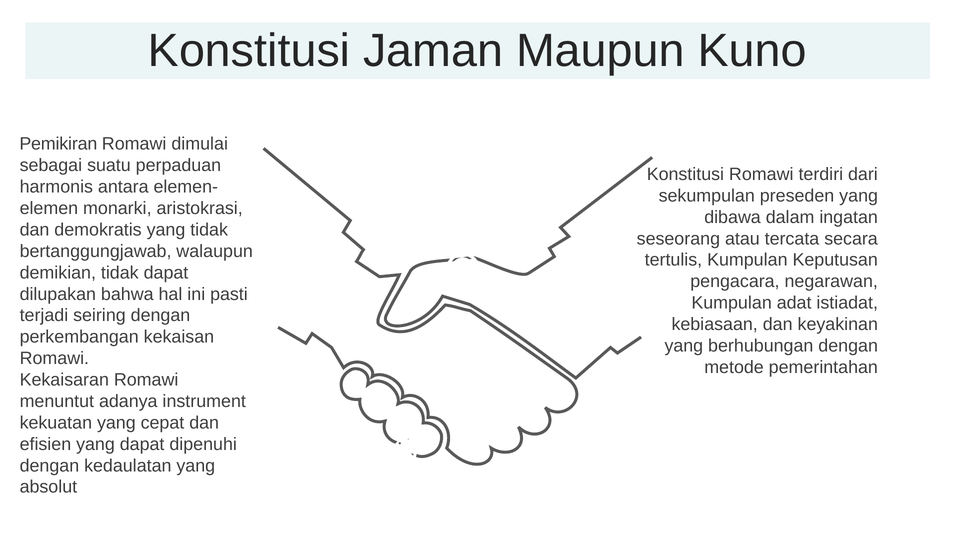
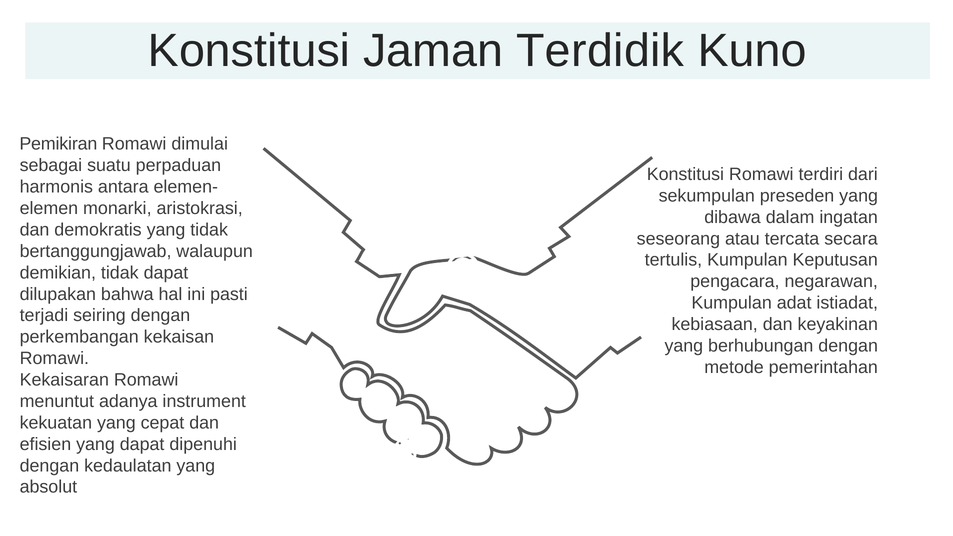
Maupun: Maupun -> Terdidik (600, 51)
